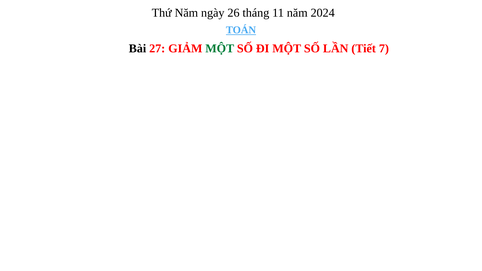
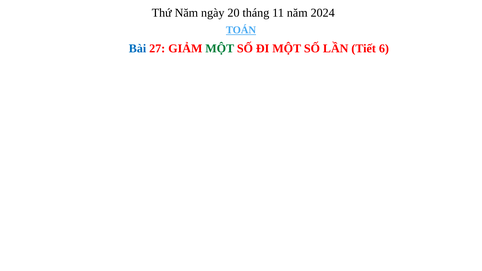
26: 26 -> 20 (234, 13)
Bài colour: black -> blue (138, 48)
7: 7 -> 6 (384, 48)
